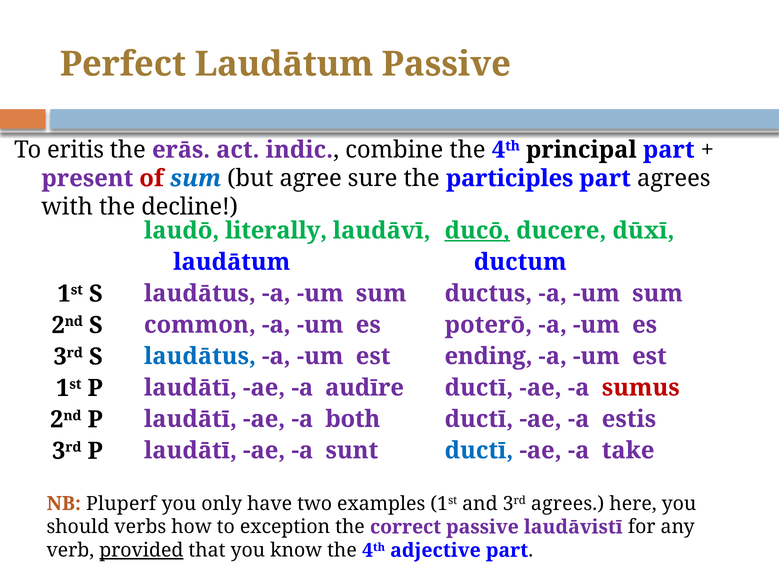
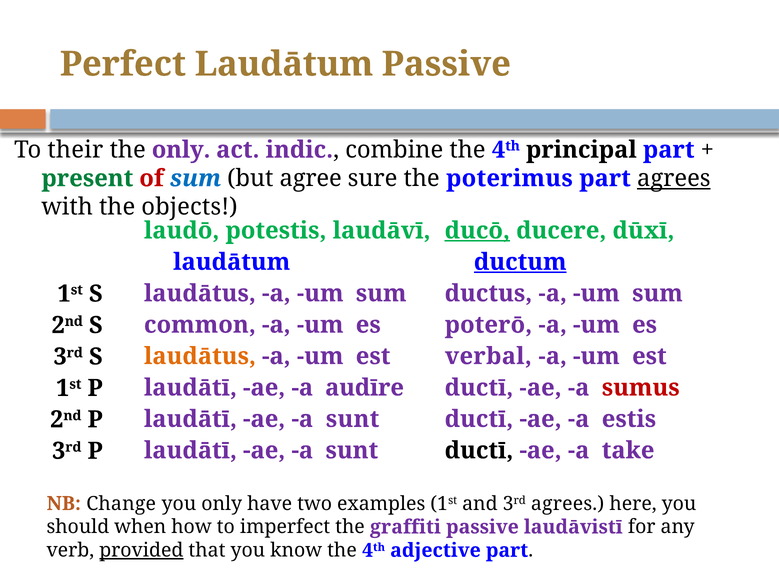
eritis: eritis -> their (75, 150)
the erās: erās -> only (181, 150)
present colour: purple -> green (87, 178)
participles: participles -> poterimus (509, 178)
agrees underline: none -> present (674, 178)
decline: decline -> objects (189, 207)
literally: literally -> potestis (276, 230)
ductum underline: none -> present (520, 262)
laudātus colour: blue -> orange (200, 356)
ending: ending -> verbal (488, 356)
both: both -> sunt (353, 419)
ductī colour: blue -> black (479, 450)
Pluperf: Pluperf -> Change (121, 503)
verbs: verbs -> when (140, 526)
exception: exception -> imperfect (285, 526)
correct: correct -> graffiti (405, 526)
